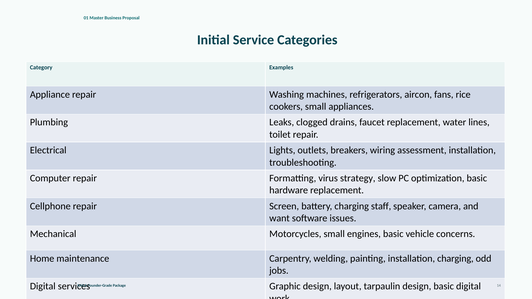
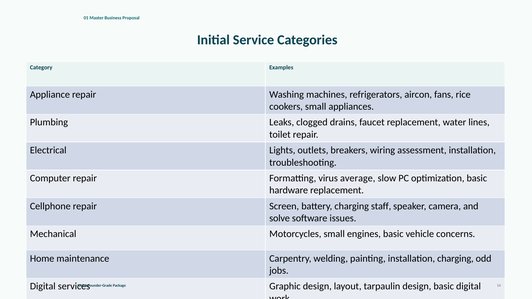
strategy: strategy -> average (358, 178)
want: want -> solve (280, 218)
